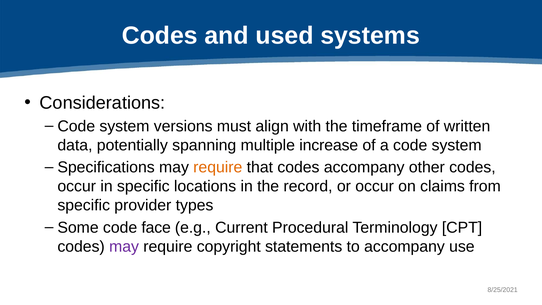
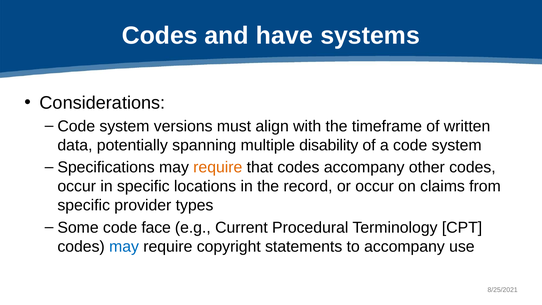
used: used -> have (284, 36)
increase: increase -> disability (329, 145)
may colour: purple -> blue (124, 246)
